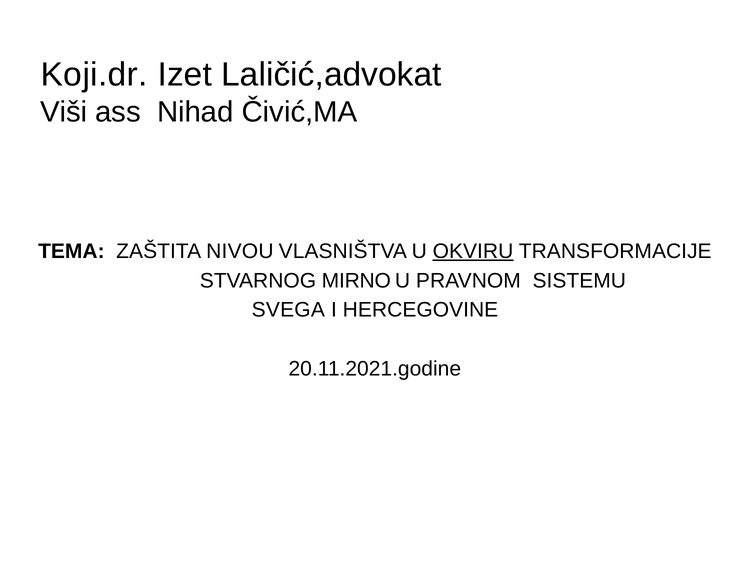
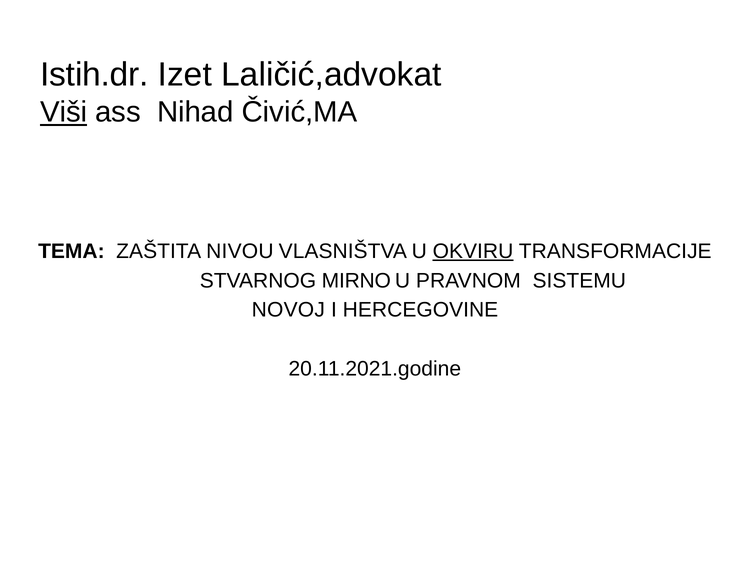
Koji.dr: Koji.dr -> Istih.dr (94, 75)
Viši underline: none -> present (64, 112)
SVEGA: SVEGA -> NOVOJ (288, 310)
